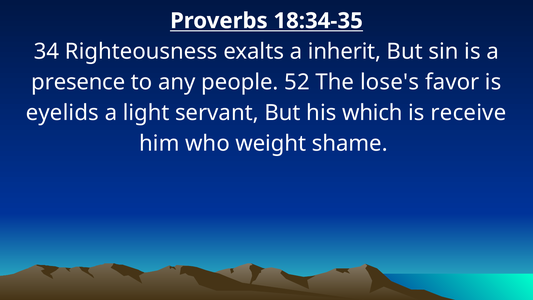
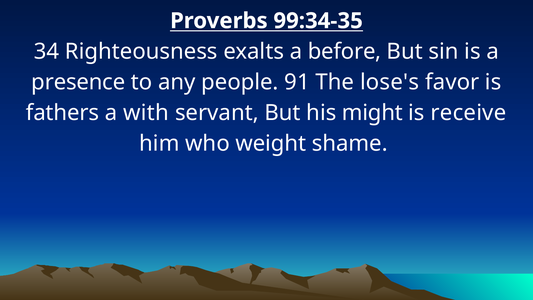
18:34-35: 18:34-35 -> 99:34-35 (318, 21)
inherit: inherit -> before (344, 51)
52: 52 -> 91 (297, 82)
eyelids: eyelids -> fathers (63, 113)
light: light -> with (146, 113)
which: which -> might (372, 113)
